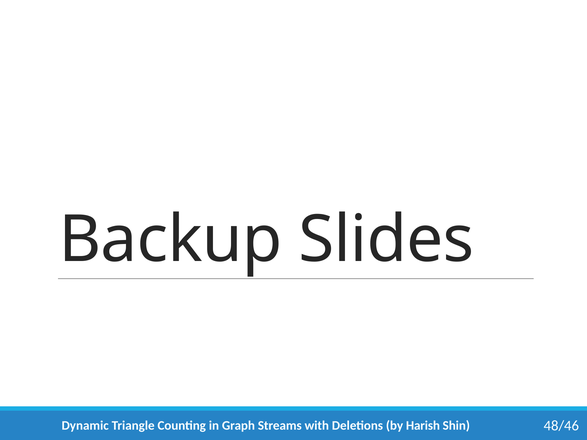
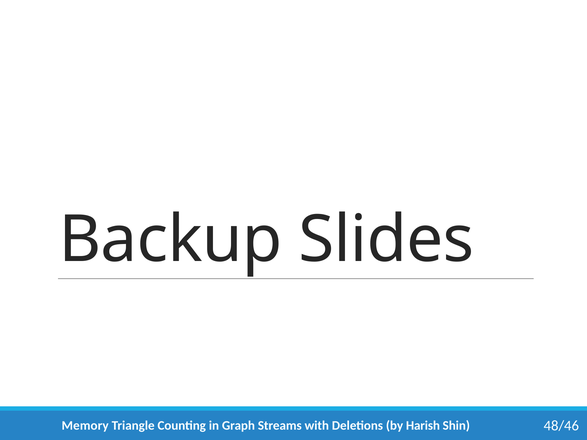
Dynamic: Dynamic -> Memory (85, 426)
